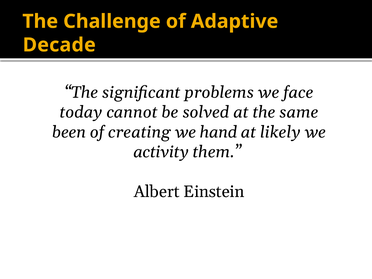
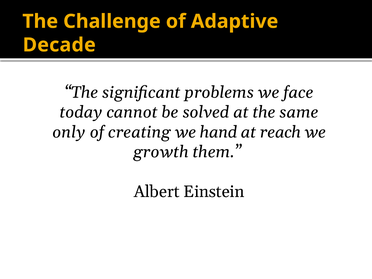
been: been -> only (69, 132)
likely: likely -> reach (280, 132)
activity: activity -> growth (161, 152)
